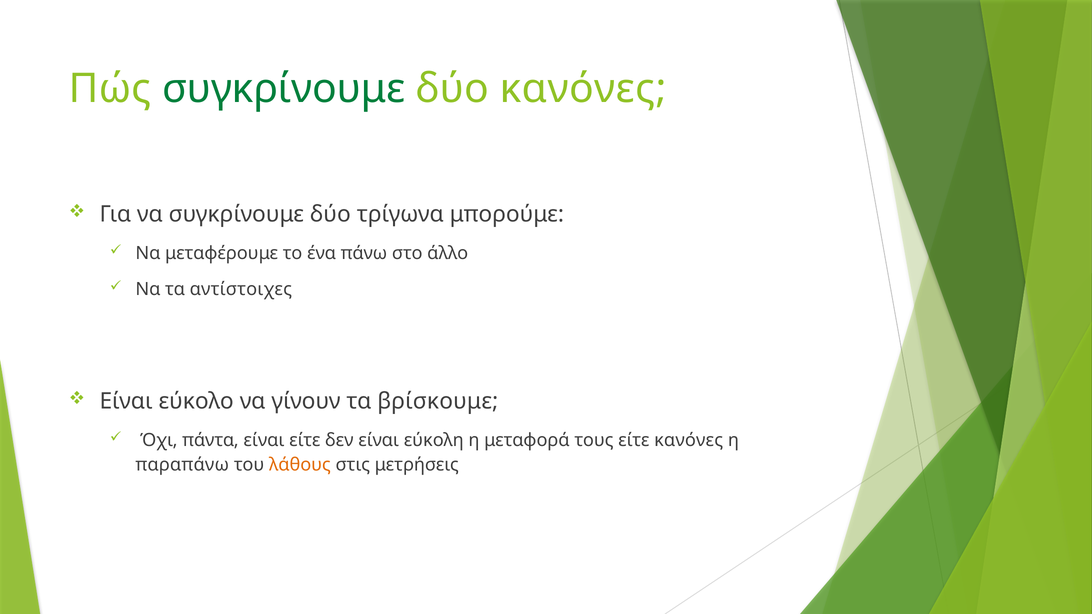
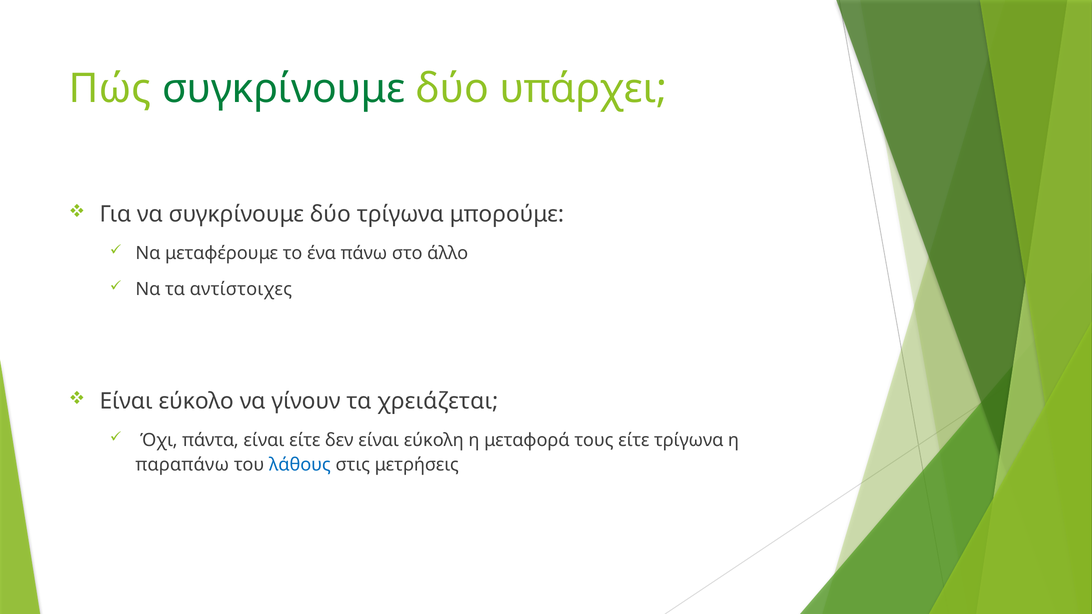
δύο κανόνες: κανόνες -> υπάρχει (583, 89)
βρίσκουμε: βρίσκουμε -> χρειάζεται (438, 401)
είτε κανόνες: κανόνες -> τρίγωνα (689, 440)
λάθους colour: orange -> blue (300, 465)
